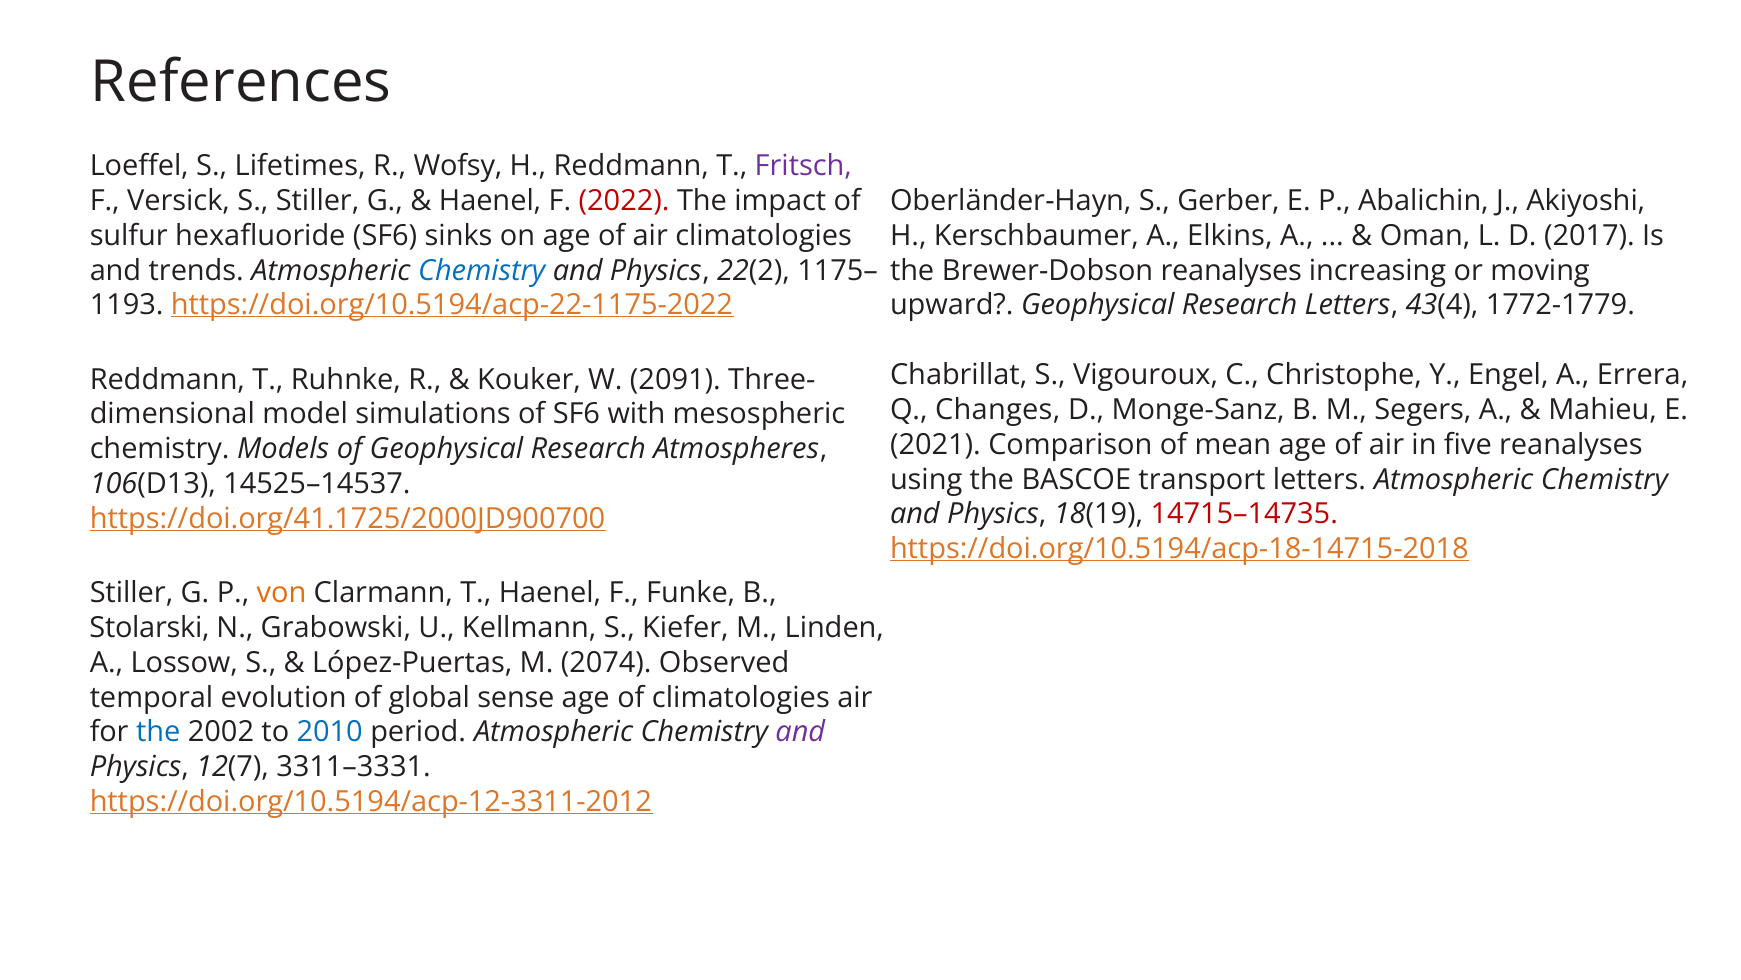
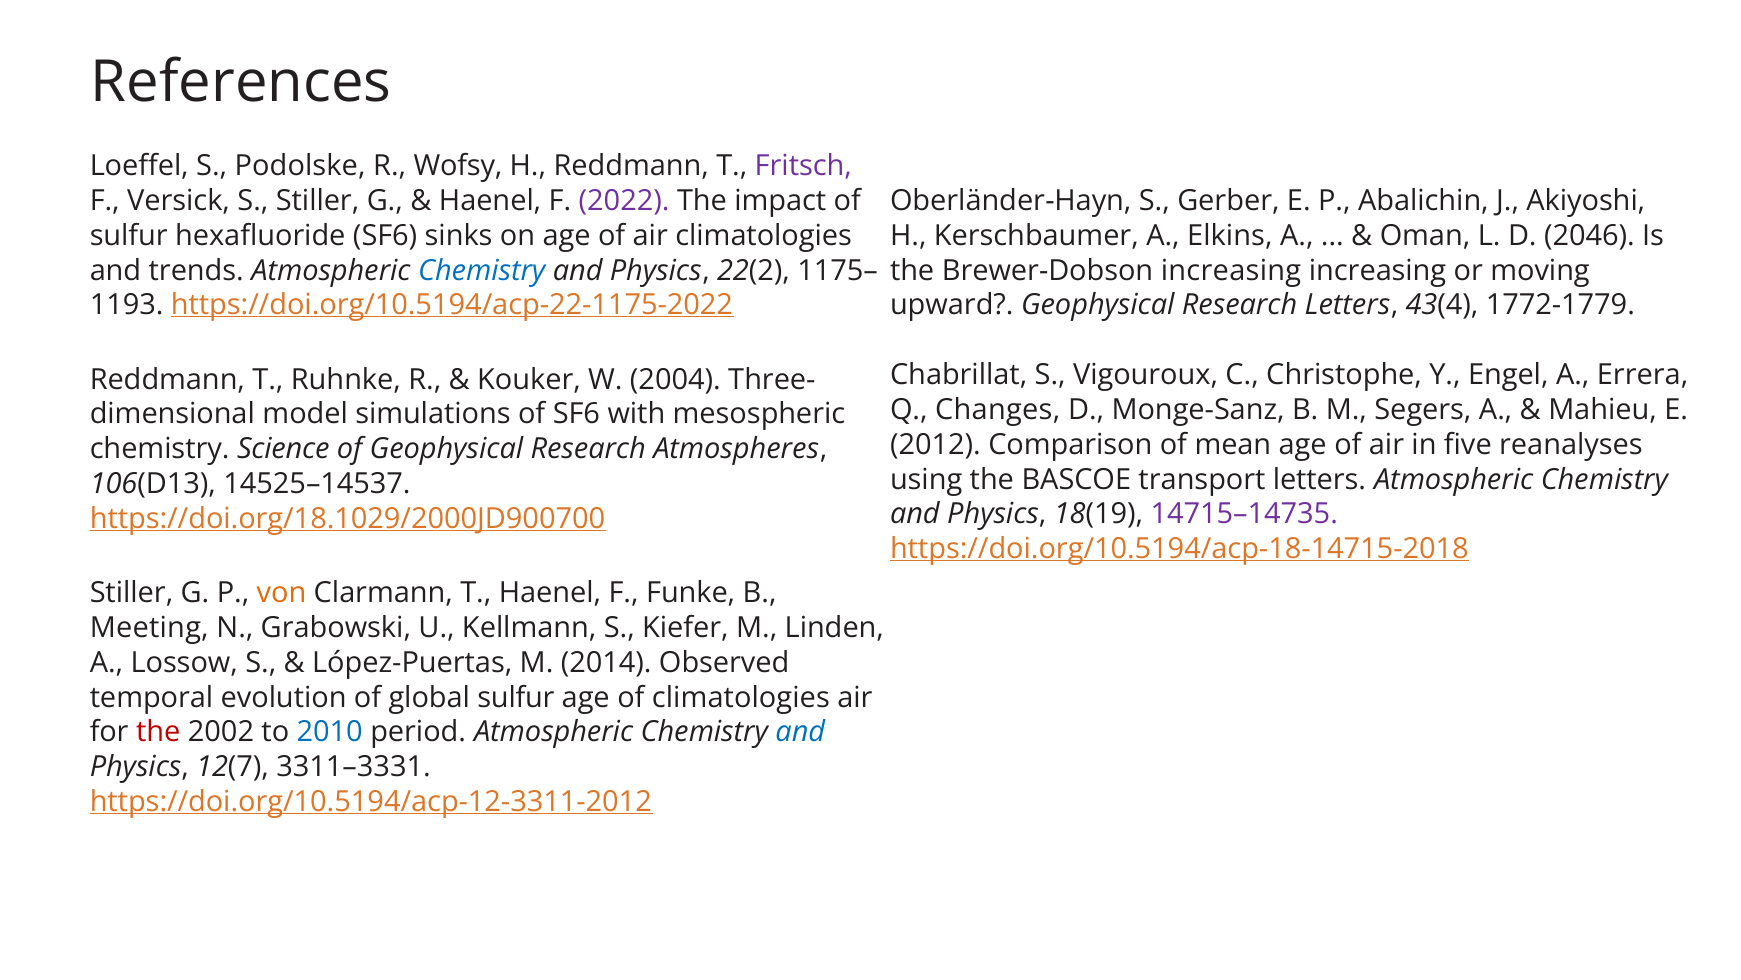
Lifetimes: Lifetimes -> Podolske (300, 166)
2022 colour: red -> purple (624, 201)
2017: 2017 -> 2046 (1589, 235)
reanalyses: reanalyses -> increasing (1231, 270)
2091: 2091 -> 2004 (675, 379)
2021: 2021 -> 2012 (935, 444)
Models: Models -> Science (283, 449)
14715–14735 colour: red -> purple (1244, 514)
https://doi.org/41.1725/2000JD900700: https://doi.org/41.1725/2000JD900700 -> https://doi.org/18.1029/2000JD900700 (347, 518)
Stolarski: Stolarski -> Meeting (149, 627)
2074: 2074 -> 2014 (606, 662)
global sense: sense -> sulfur (516, 697)
the colour: blue -> red (158, 732)
and colour: purple -> blue (800, 732)
